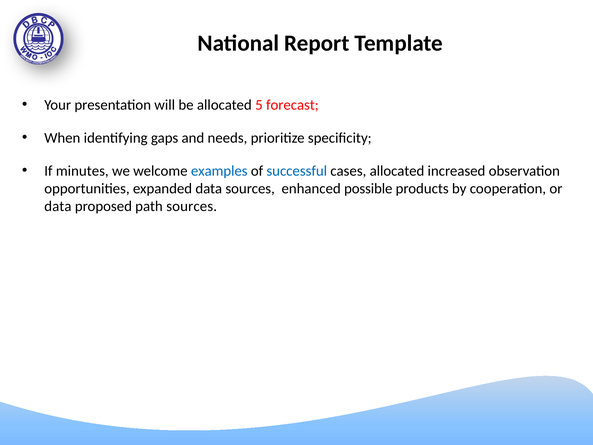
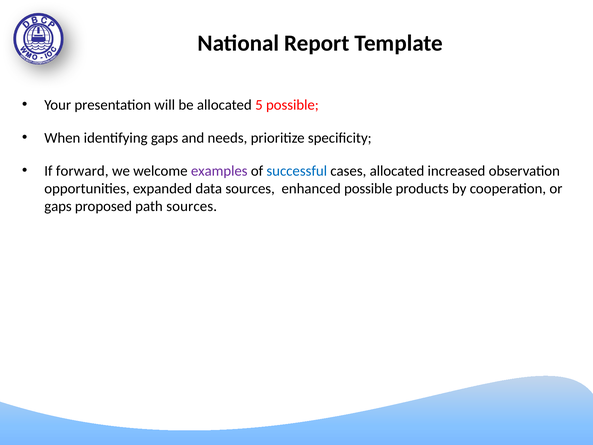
5 forecast: forecast -> possible (292, 105)
minutes: minutes -> forward (82, 171)
examples colour: blue -> purple (219, 171)
data: data -> gaps (58, 206)
